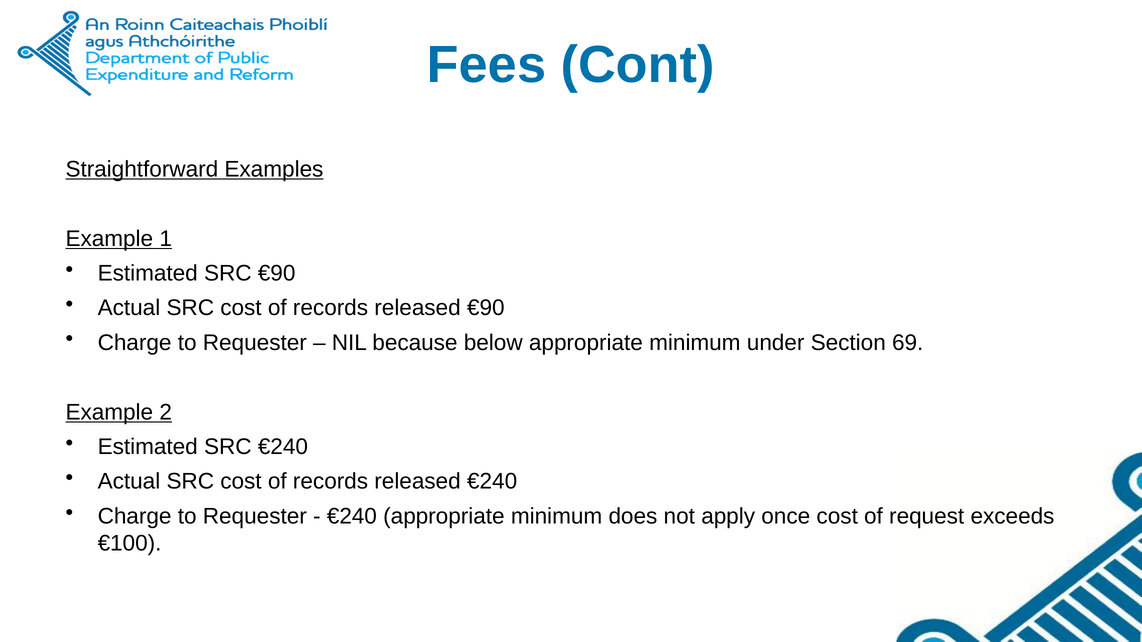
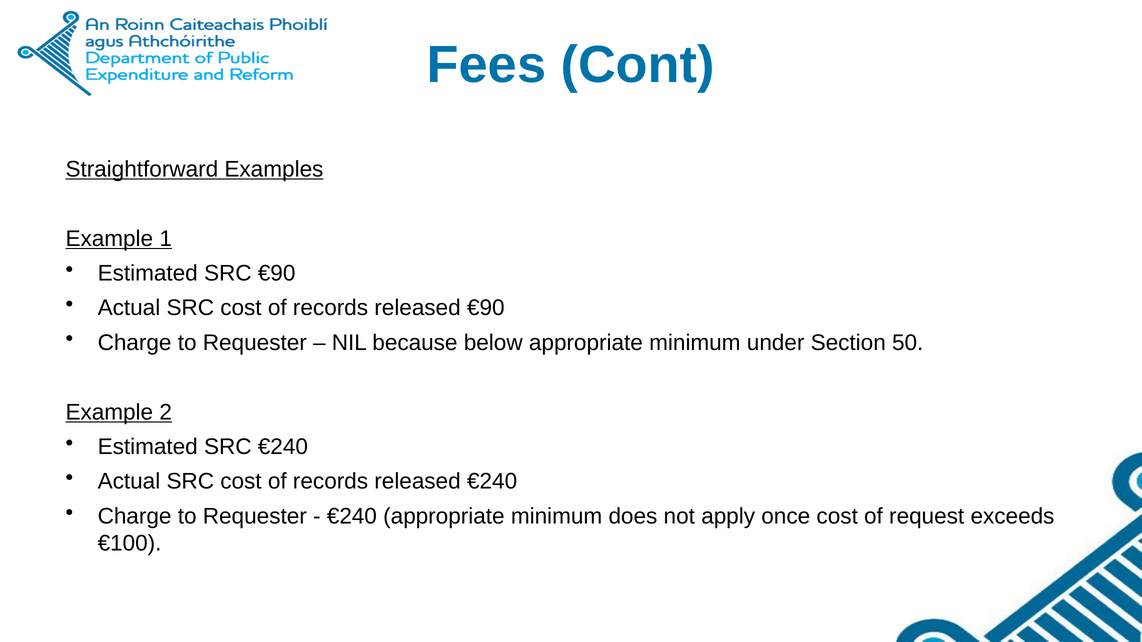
69: 69 -> 50 (908, 343)
